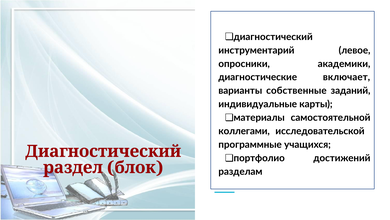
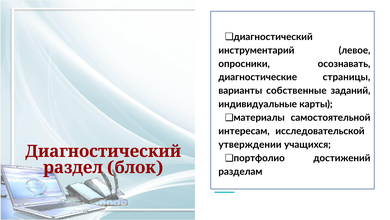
академики: академики -> осознавать (344, 64)
включает: включает -> страницы (346, 77)
коллегами: коллегами -> интересам (244, 131)
программные: программные -> утверждении (250, 144)
